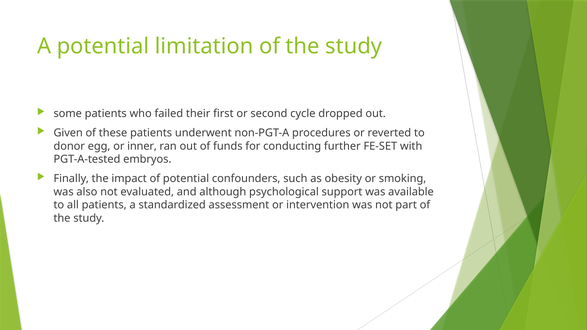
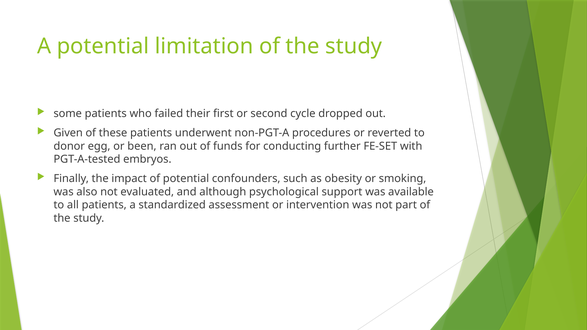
inner: inner -> been (142, 146)
